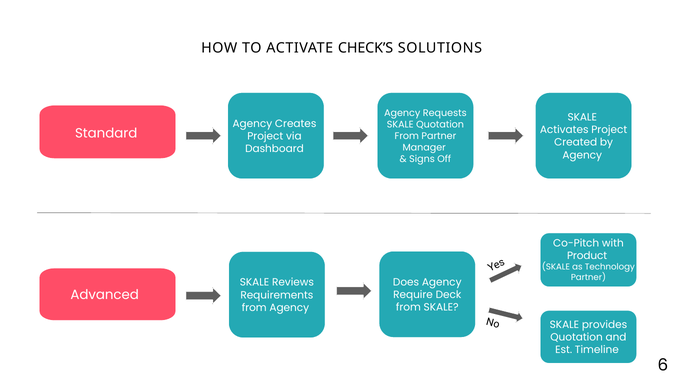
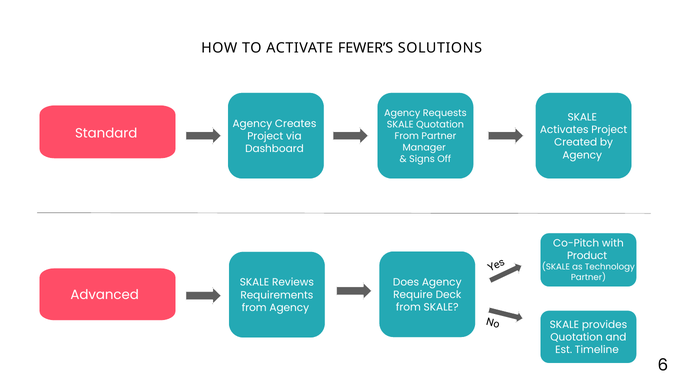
CHECK’S: CHECK’S -> FEWER’S (366, 48)
